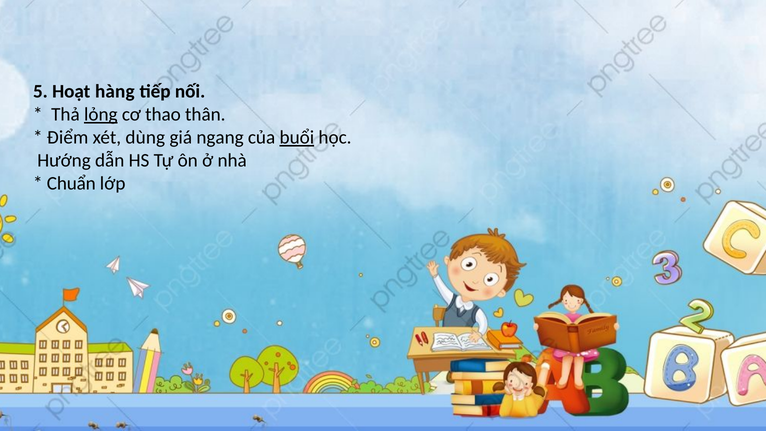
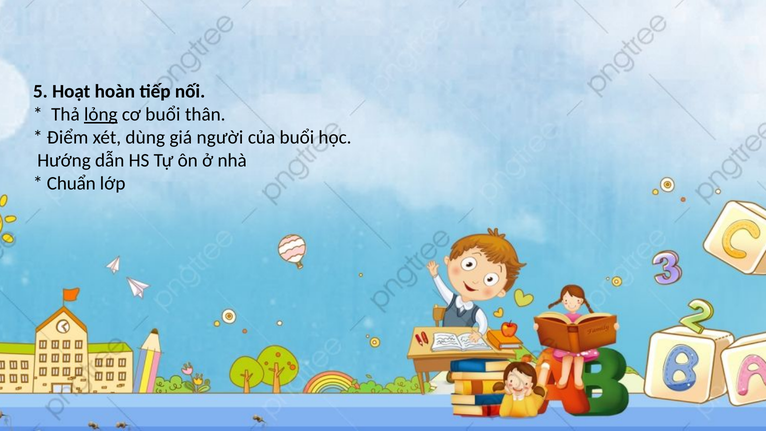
hàng: hàng -> hoàn (115, 92)
cơ thao: thao -> buổi (163, 115)
ngang: ngang -> người (220, 138)
buổi underline: present -> none (297, 138)
